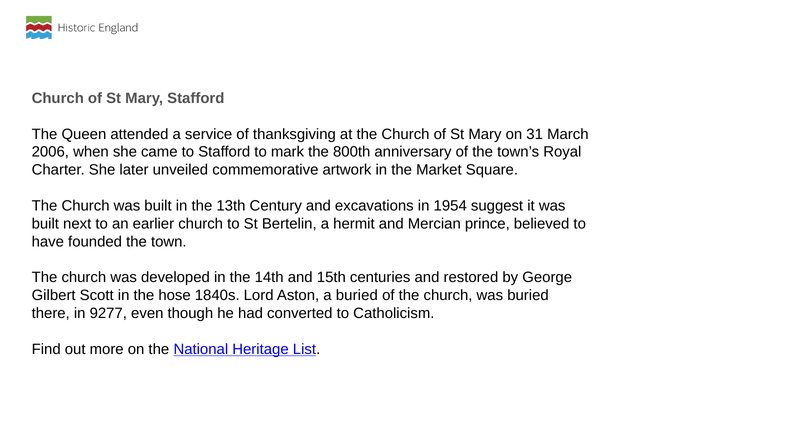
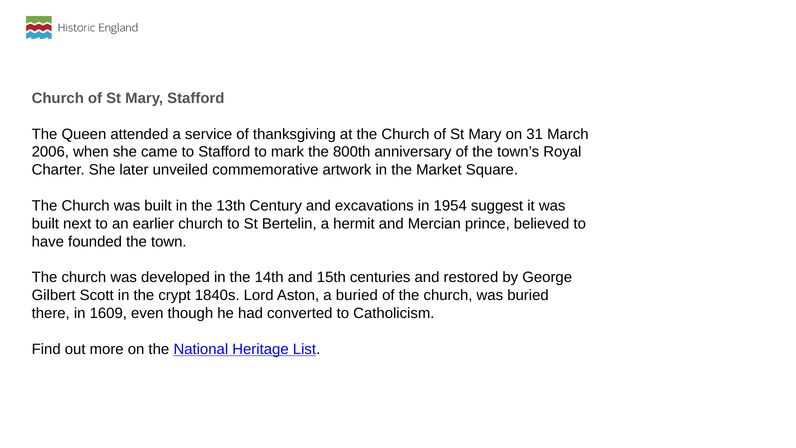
hose: hose -> crypt (175, 295)
9277: 9277 -> 1609 (108, 313)
